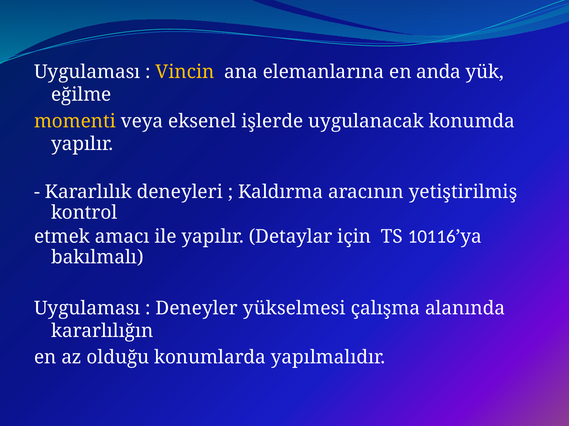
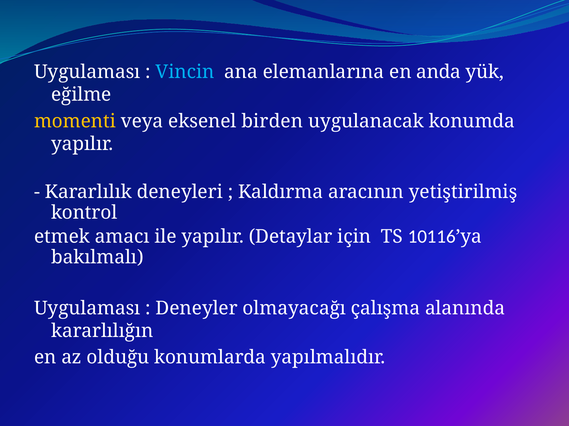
Vincin colour: yellow -> light blue (185, 72)
işlerde: işlerde -> birden (272, 121)
yükselmesi: yükselmesi -> olmayacağı (294, 309)
